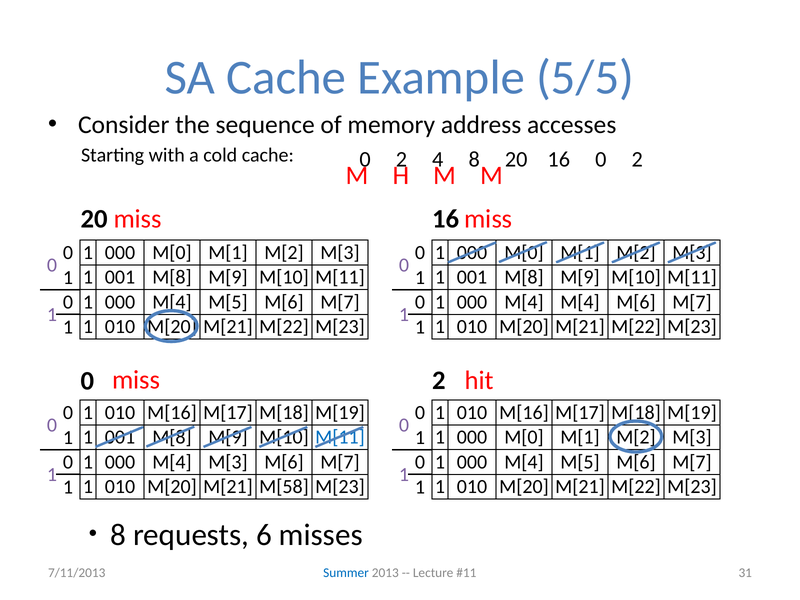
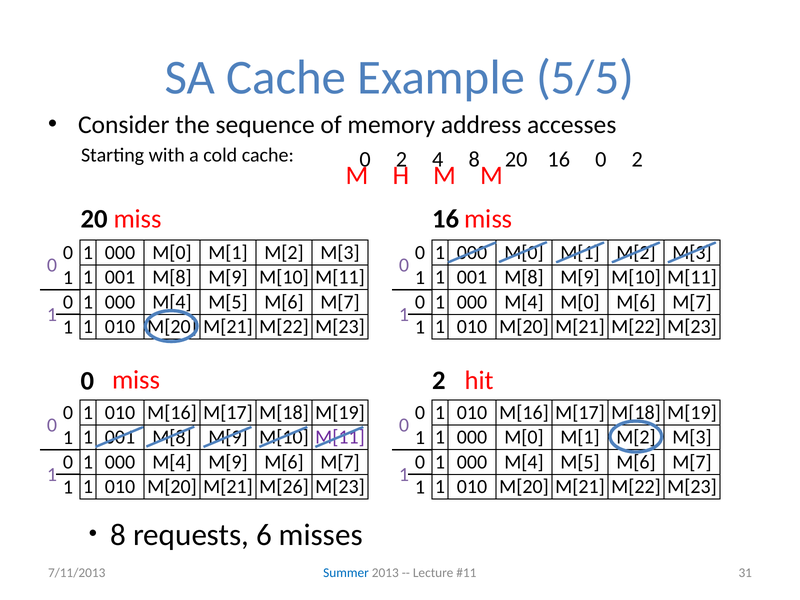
M[4 M[4: M[4 -> M[0 (580, 302)
M[11 colour: blue -> purple (340, 437)
M[4 M[3: M[3 -> M[9 (228, 462)
M[58: M[58 -> M[26 (284, 487)
